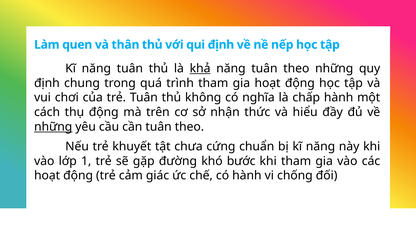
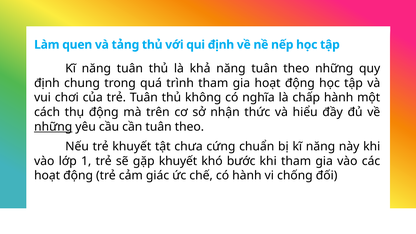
thân: thân -> tảng (125, 45)
khả underline: present -> none (200, 68)
gặp đường: đường -> khuyết (178, 161)
